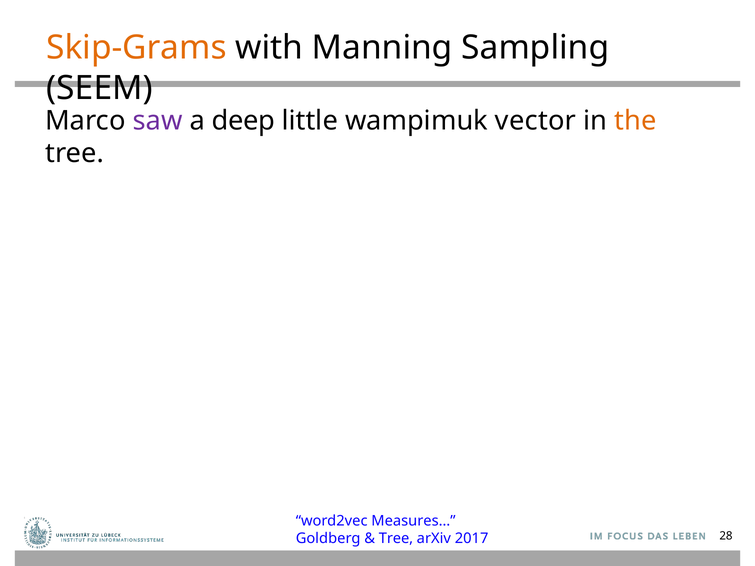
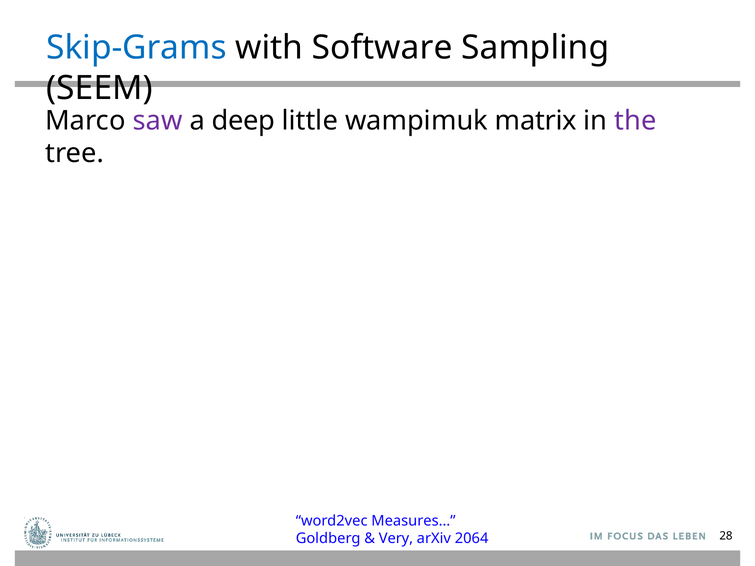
Skip-Grams colour: orange -> blue (136, 48)
Manning: Manning -> Software (382, 48)
vector: vector -> matrix (536, 121)
the colour: orange -> purple (635, 121)
Tree: Tree -> Very (396, 539)
2017: 2017 -> 2064 (472, 539)
